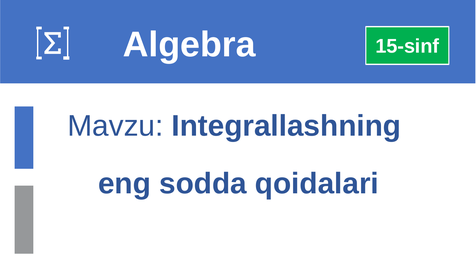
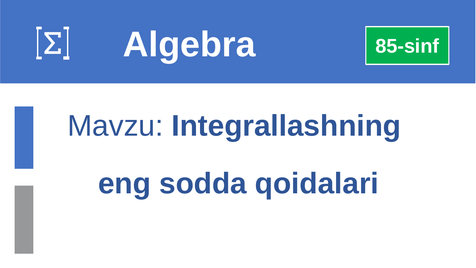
15-sinf: 15-sinf -> 85-sinf (407, 46)
